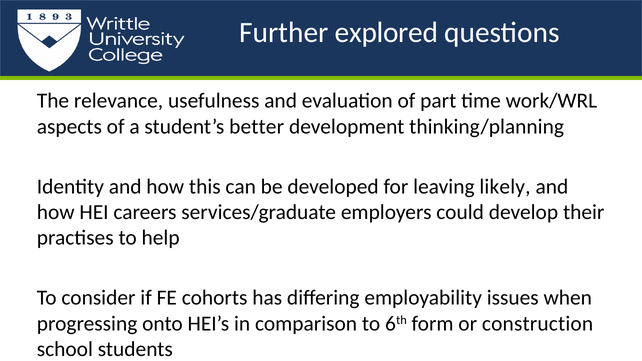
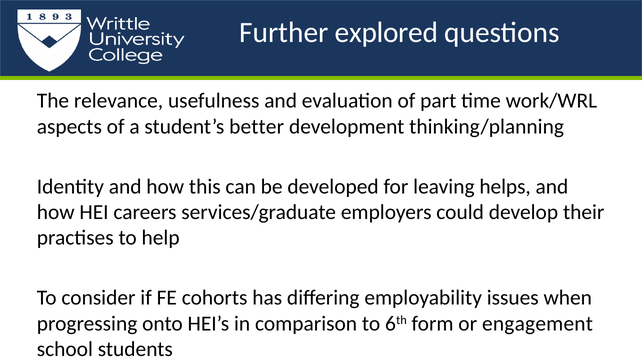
likely: likely -> helps (505, 187)
construction: construction -> engagement (538, 324)
